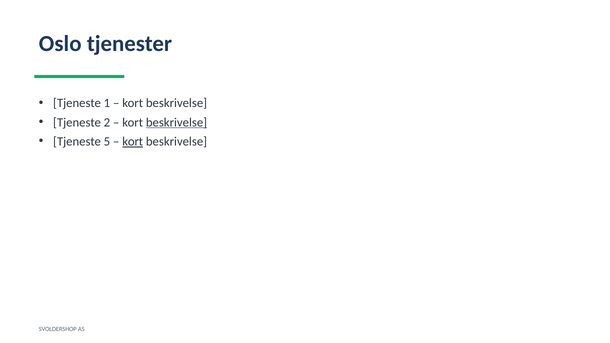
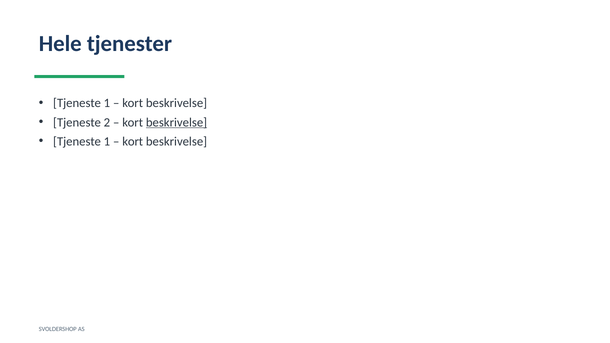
Oslo: Oslo -> Hele (60, 44)
5: 5 -> 1 (107, 141)
kort underline: present -> none (133, 141)
